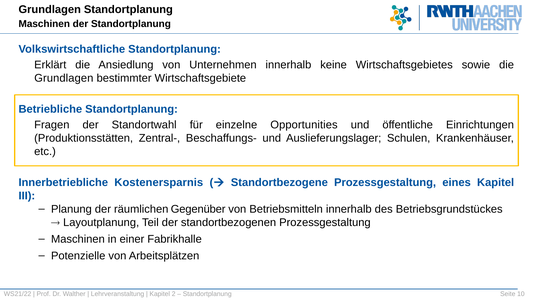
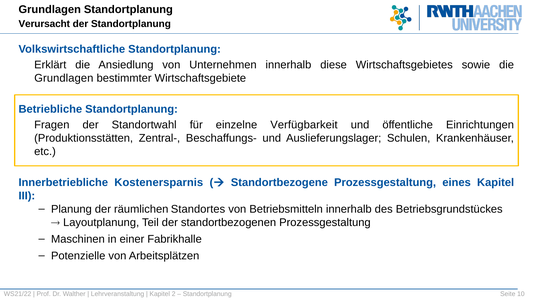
Maschinen: Maschinen -> Verursacht (44, 24)
keine: keine -> diese (334, 65)
Opportunities: Opportunities -> Verfügbarkeit (304, 125)
Gegenüber: Gegenüber -> Standortes (198, 209)
